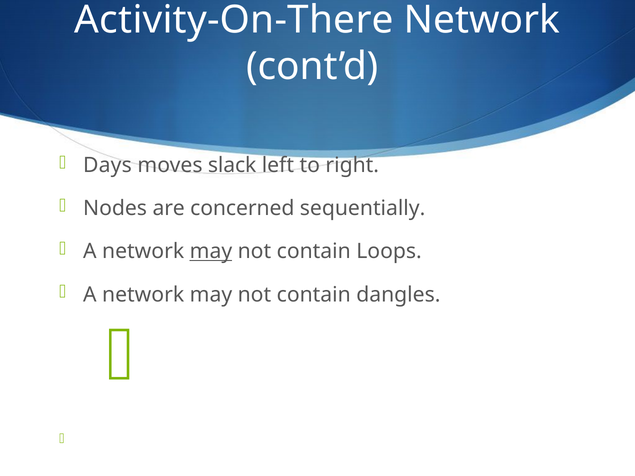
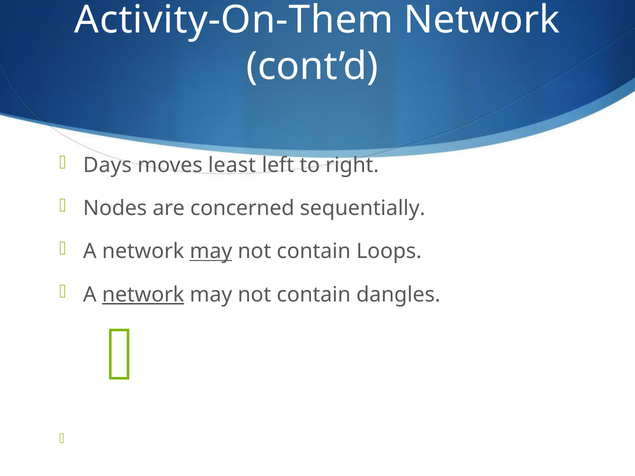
Activity-On-There: Activity-On-There -> Activity-On-Them (234, 20)
slack: slack -> least (232, 166)
network underline: none -> present (143, 295)
